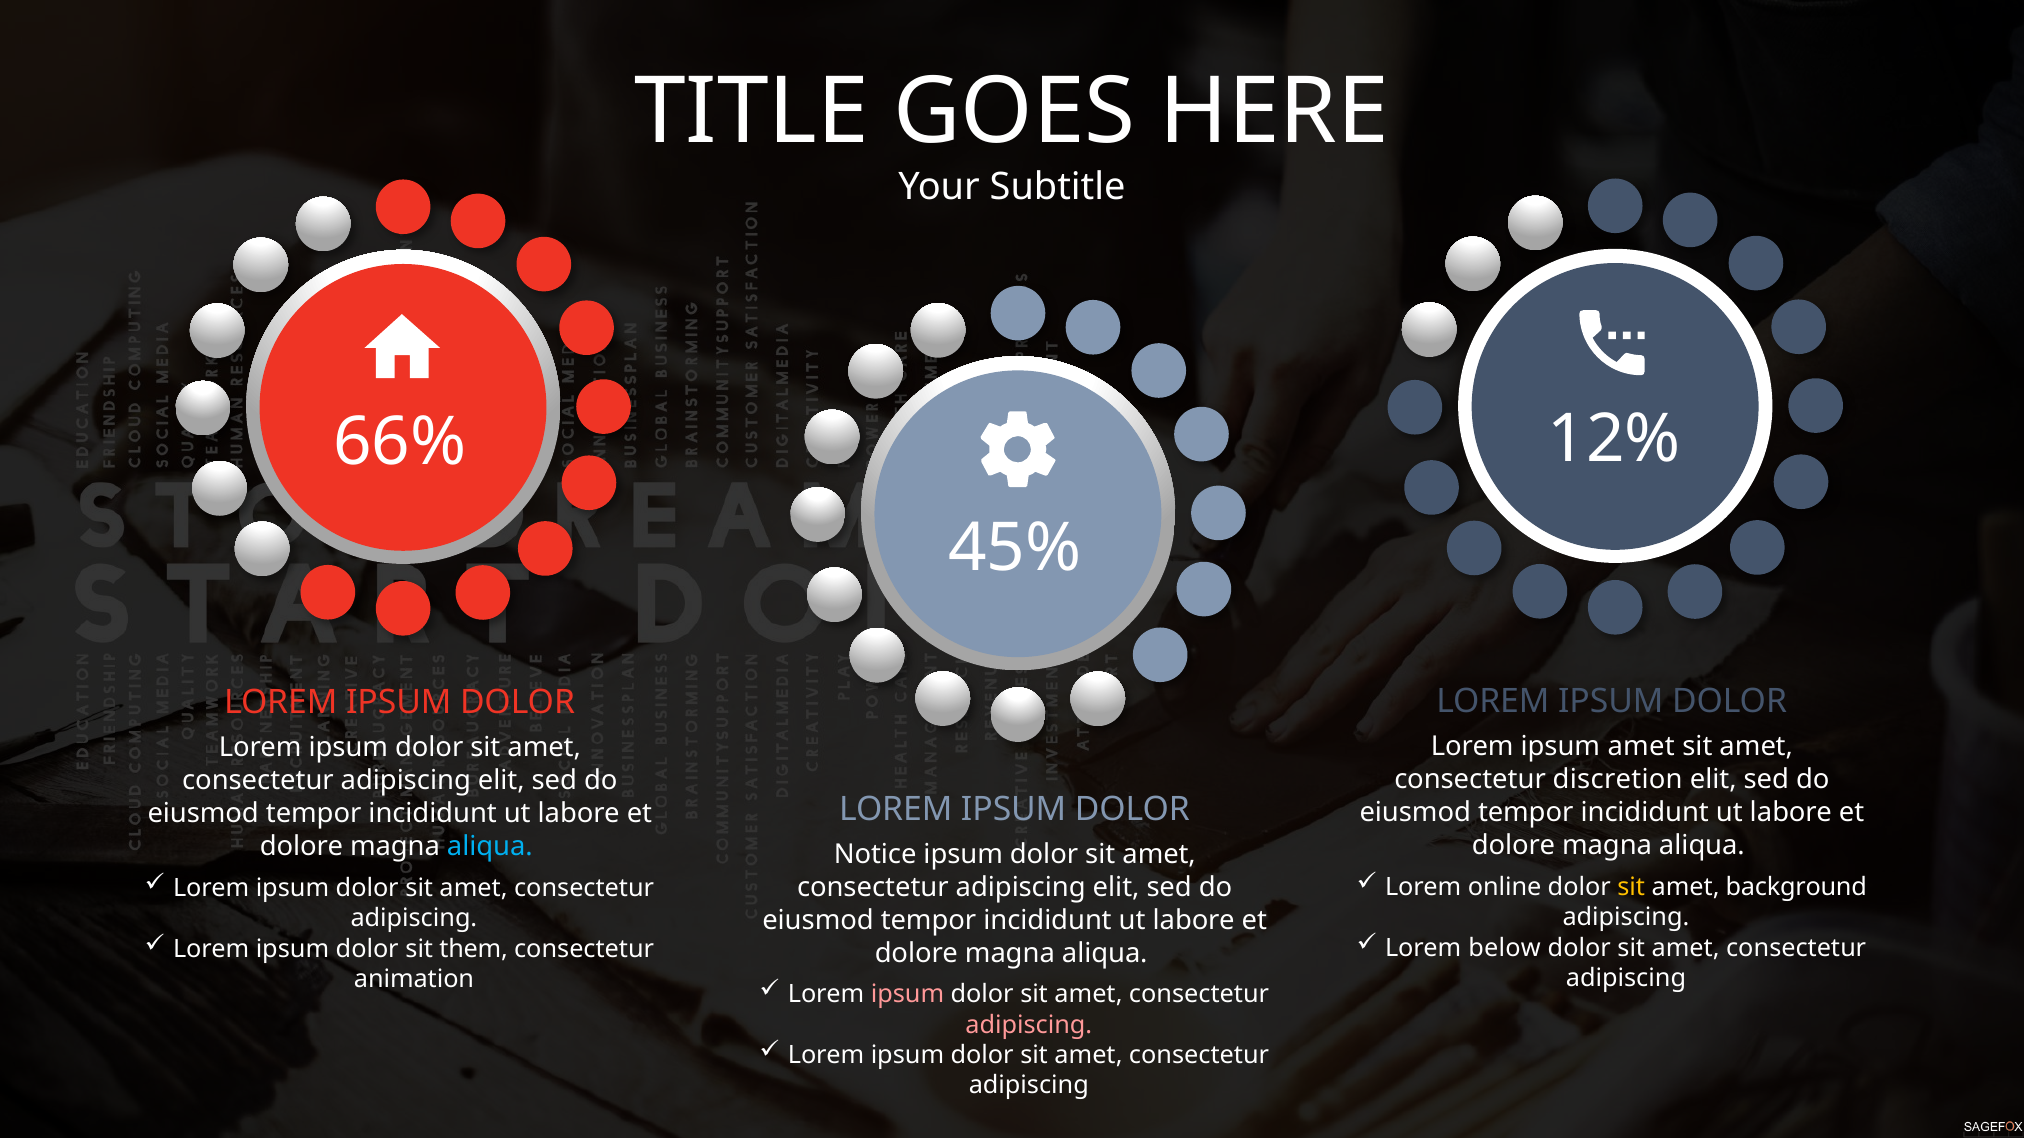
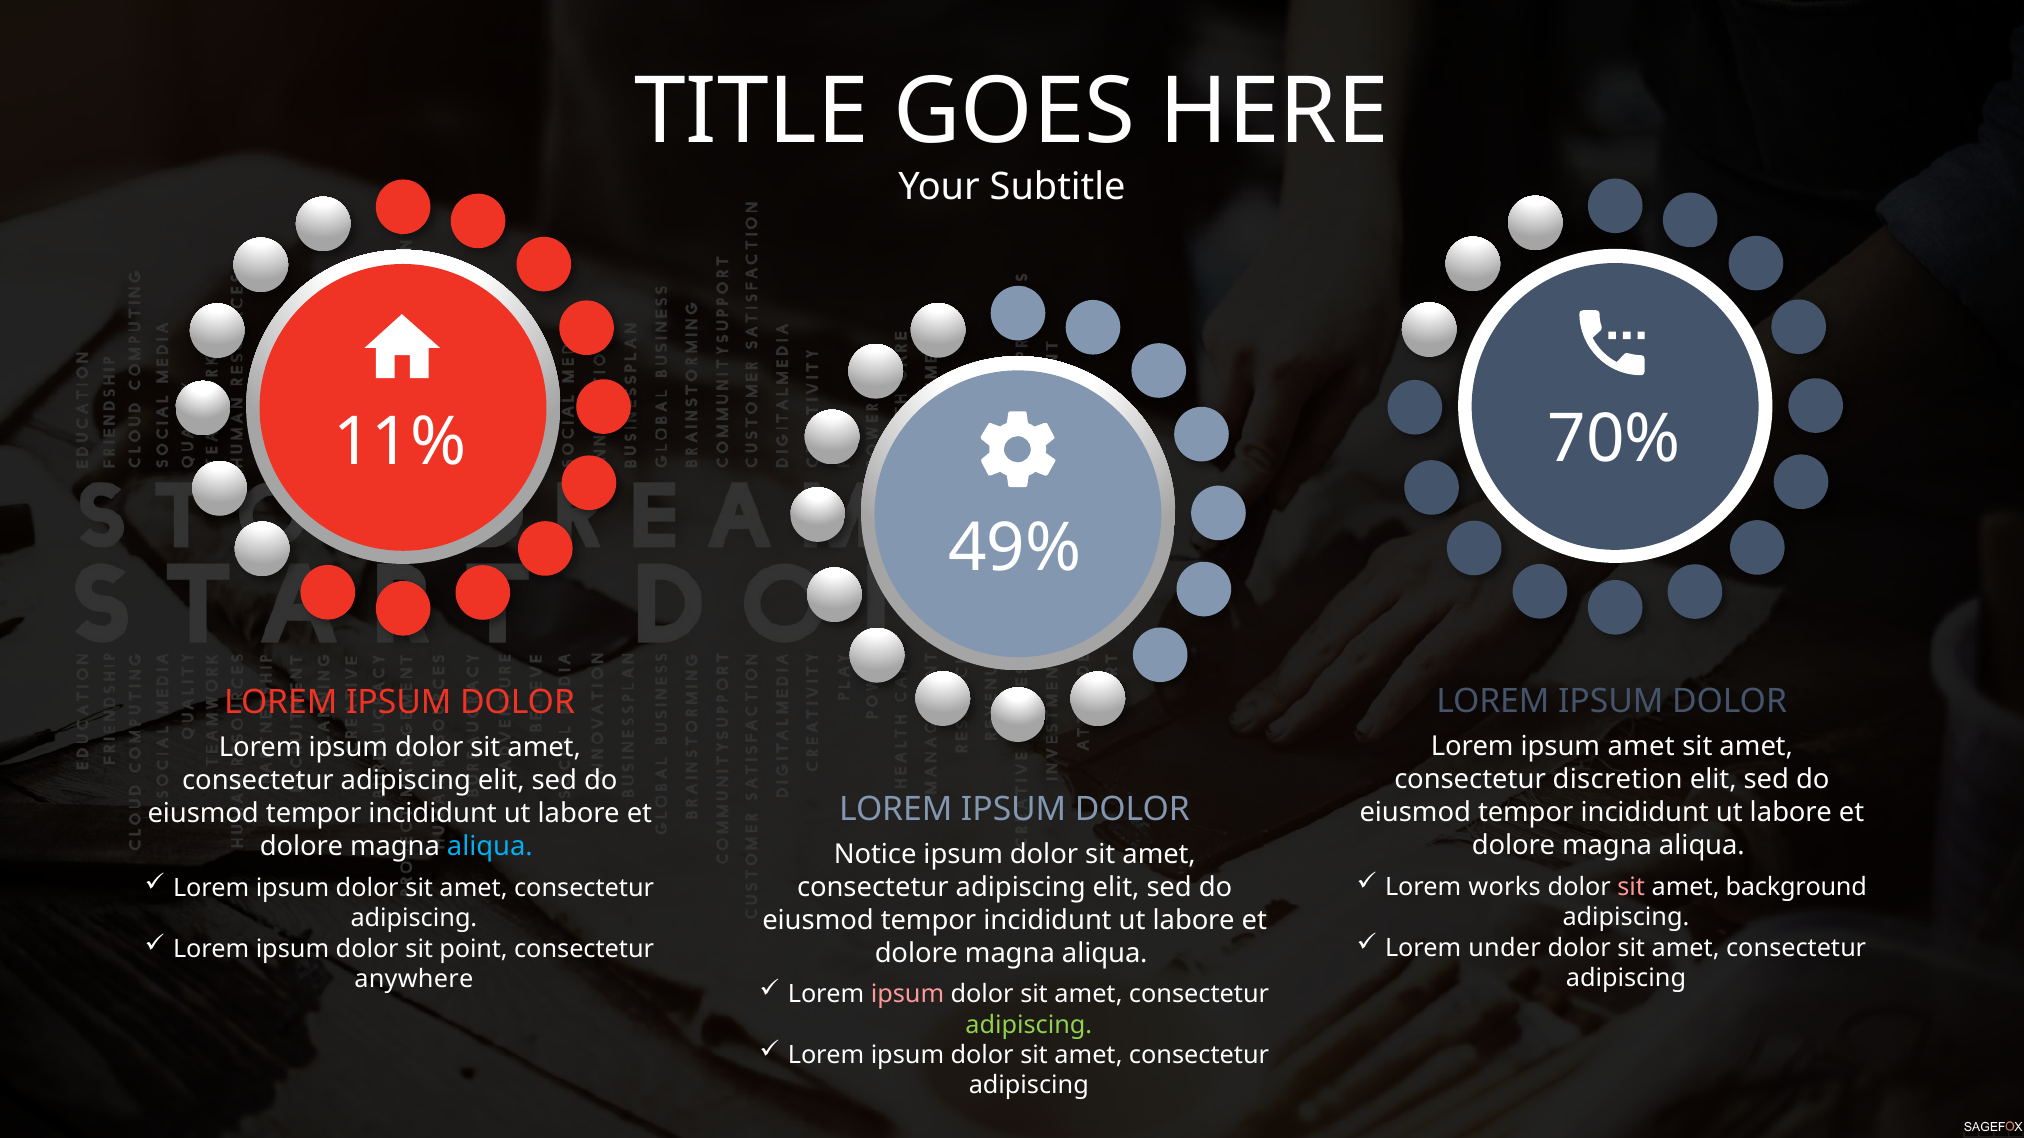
12%: 12% -> 70% (1614, 440)
66%: 66% -> 11% (400, 443)
45%: 45% -> 49% (1015, 548)
online: online -> works (1505, 888)
sit colour: yellow -> pink (1631, 888)
below: below -> under (1505, 948)
them: them -> point (474, 949)
animation: animation -> anywhere (414, 980)
adipiscing colour: pink -> light green (1029, 1025)
